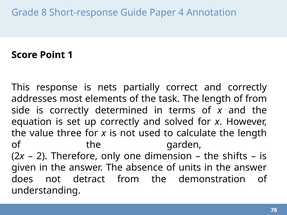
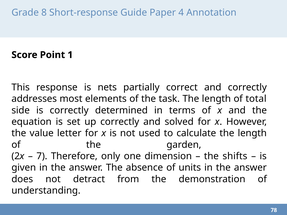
of from: from -> total (256, 99)
three: three -> letter (69, 133)
2: 2 -> 7 (42, 156)
